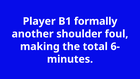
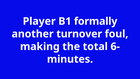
shoulder: shoulder -> turnover (79, 34)
